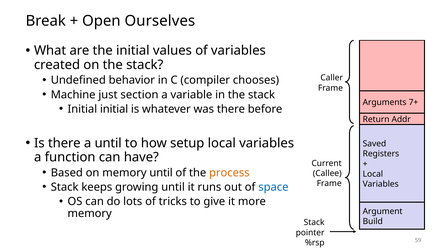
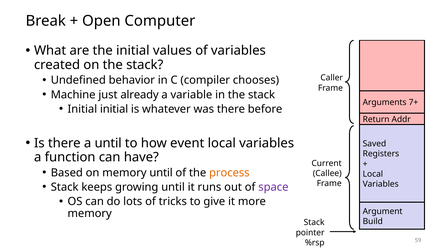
Ourselves: Ourselves -> Computer (160, 21)
section: section -> already (140, 94)
setup: setup -> event (187, 143)
space colour: blue -> purple (273, 187)
